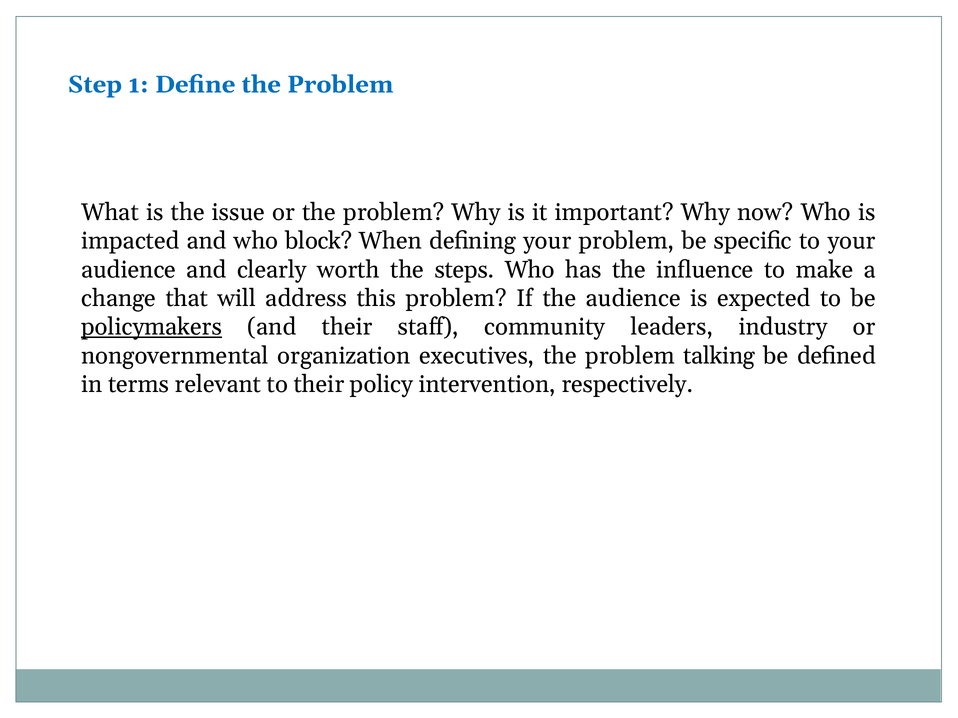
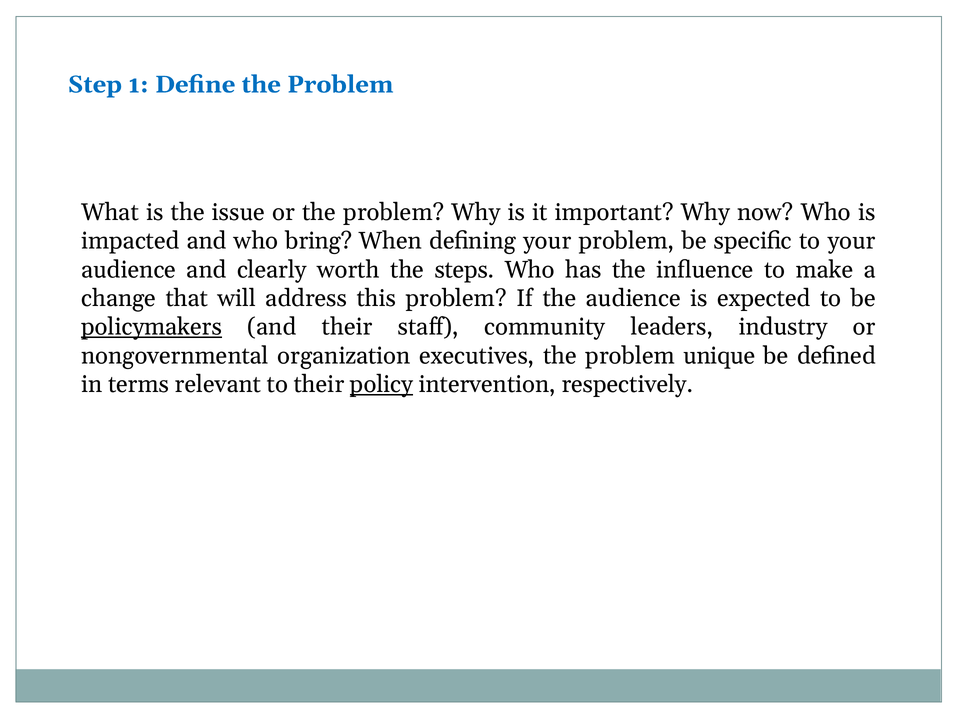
block: block -> bring (319, 241)
talking: talking -> unique (719, 356)
policy underline: none -> present (382, 385)
